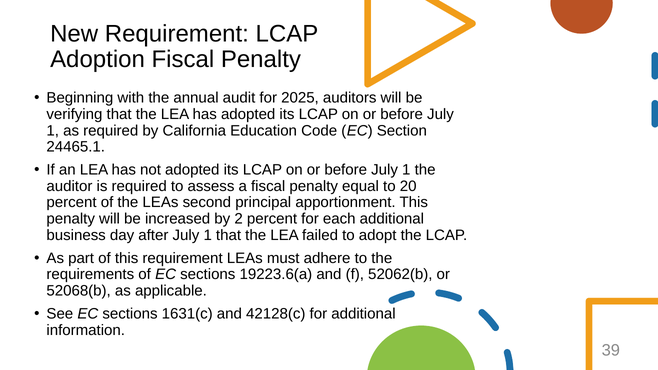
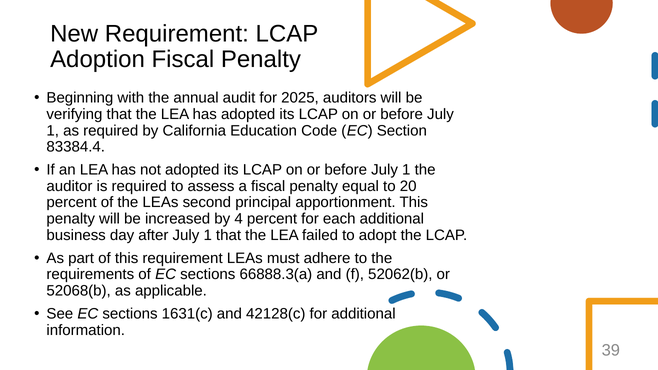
24465.1: 24465.1 -> 83384.4 (76, 147)
2: 2 -> 4 (239, 219)
19223.6(a: 19223.6(a -> 66888.3(a (276, 275)
